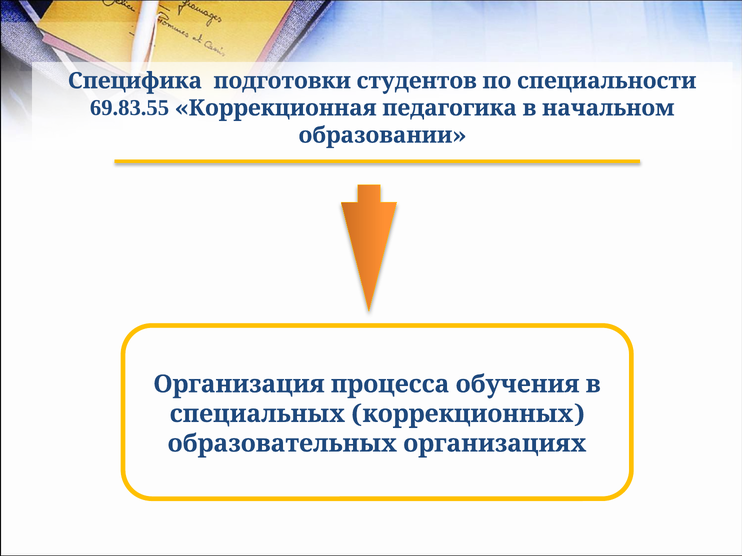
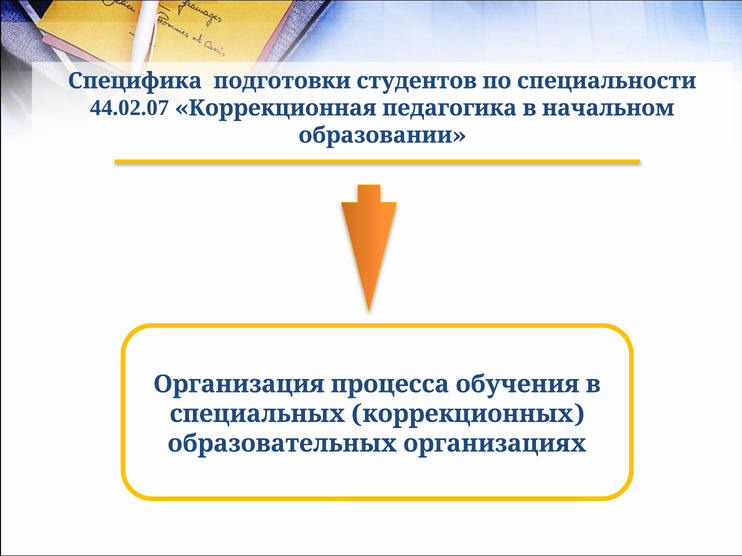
69.83.55: 69.83.55 -> 44.02.07 (130, 108)
